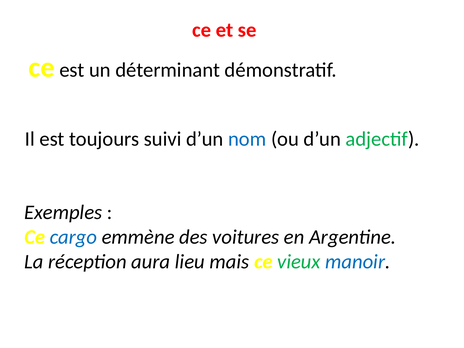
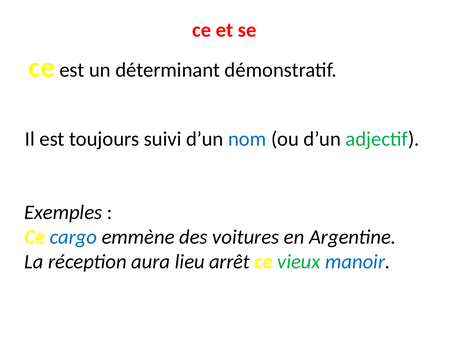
mais: mais -> arrêt (230, 262)
